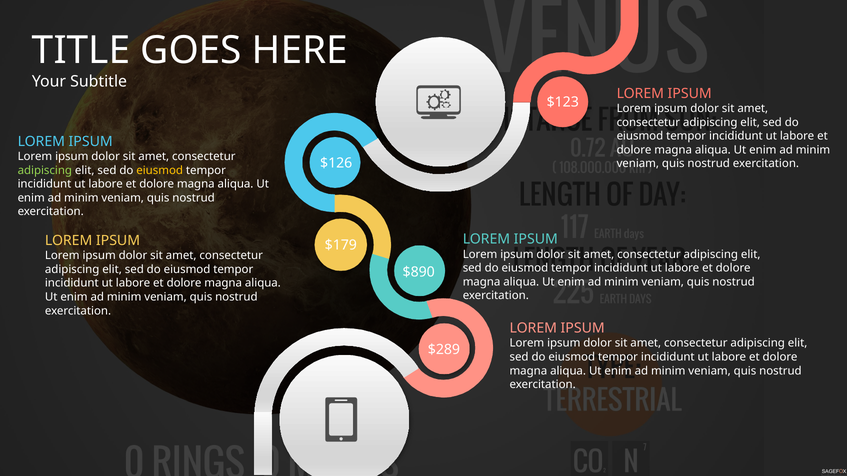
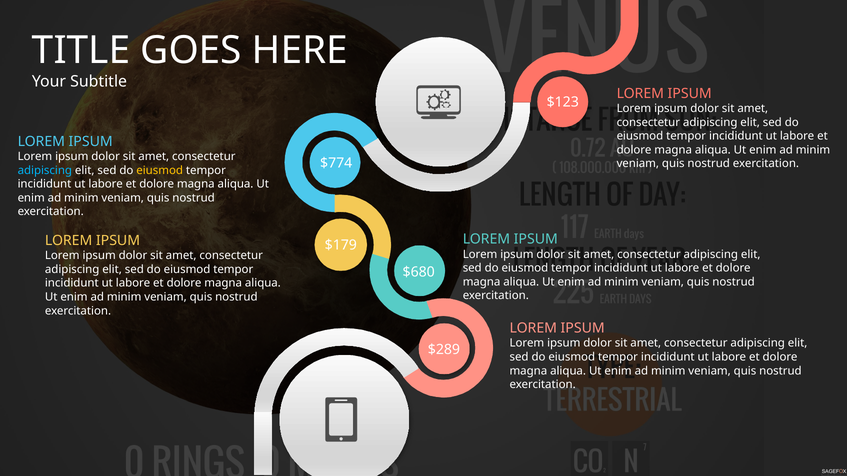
$126: $126 -> $774 (336, 163)
adipiscing colour: light green -> light blue (45, 170)
$890: $890 -> $680 (419, 272)
